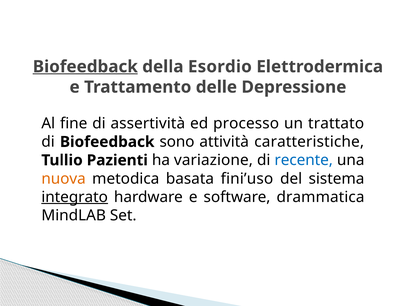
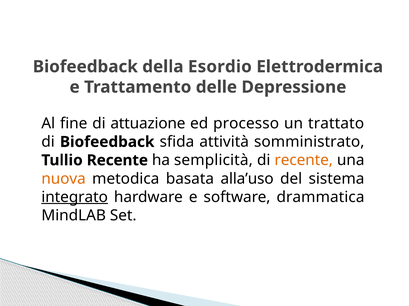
Biofeedback underline: present -> none (85, 67)
assertività: assertività -> attuazione (148, 124)
sono: sono -> sfida (177, 142)
caratteristiche: caratteristiche -> somministrato (309, 142)
Tullio Pazienti: Pazienti -> Recente (117, 161)
variazione: variazione -> semplicità (213, 161)
recente colour: blue -> orange (304, 161)
fini’uso: fini’uso -> alla’uso (247, 179)
